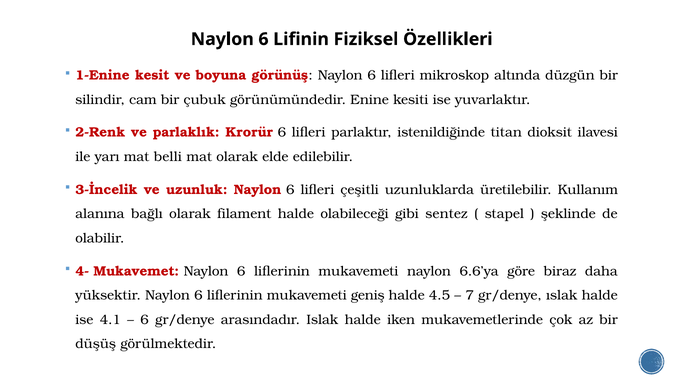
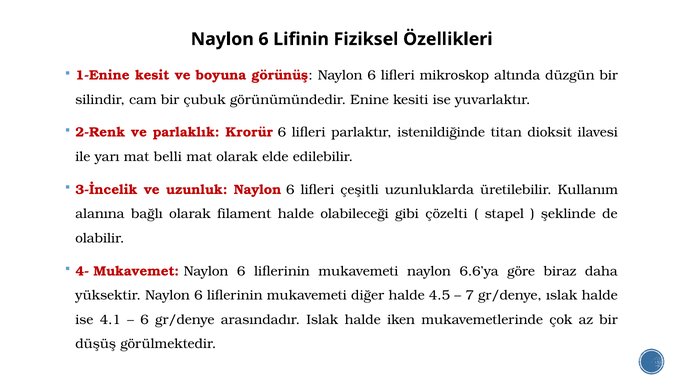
sentez: sentez -> çözelti (446, 214)
geniş: geniş -> diğer (368, 296)
